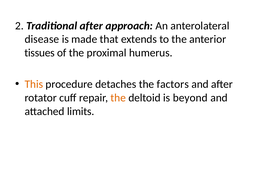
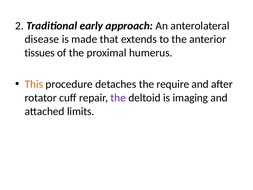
Traditional after: after -> early (91, 26)
factors: factors -> require (173, 84)
the colour: orange -> purple (118, 98)
beyond: beyond -> imaging (190, 98)
